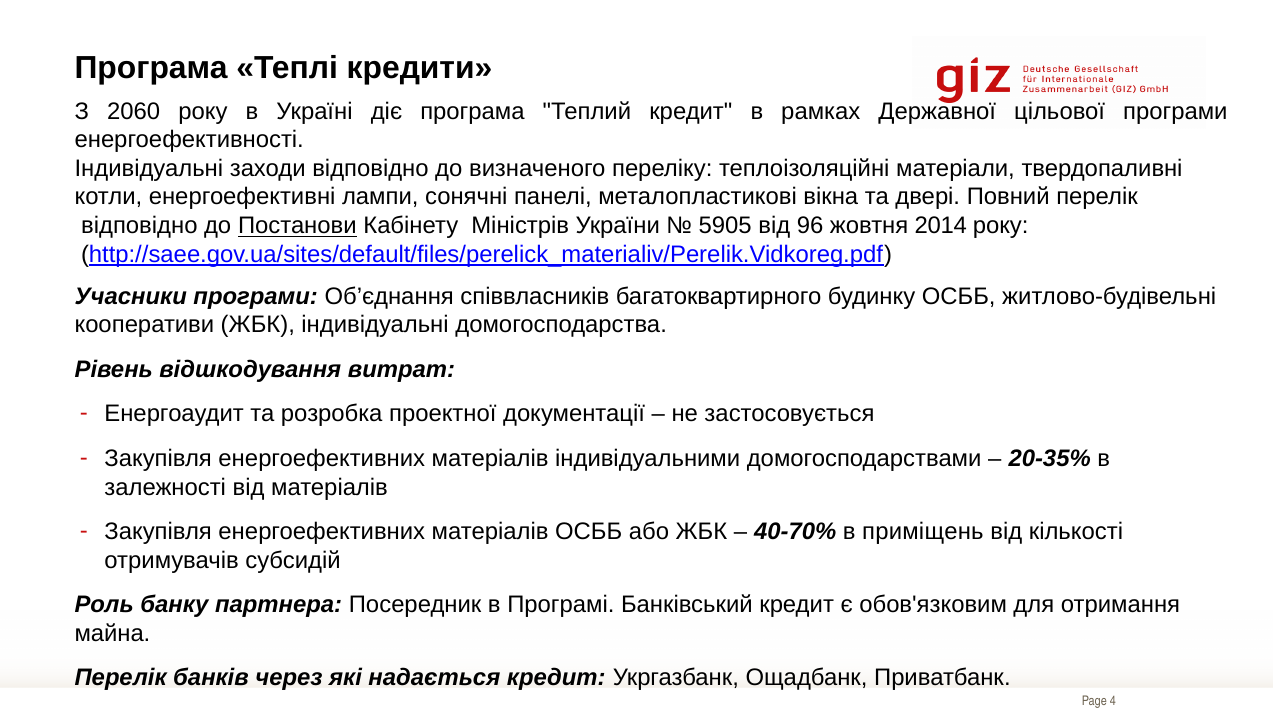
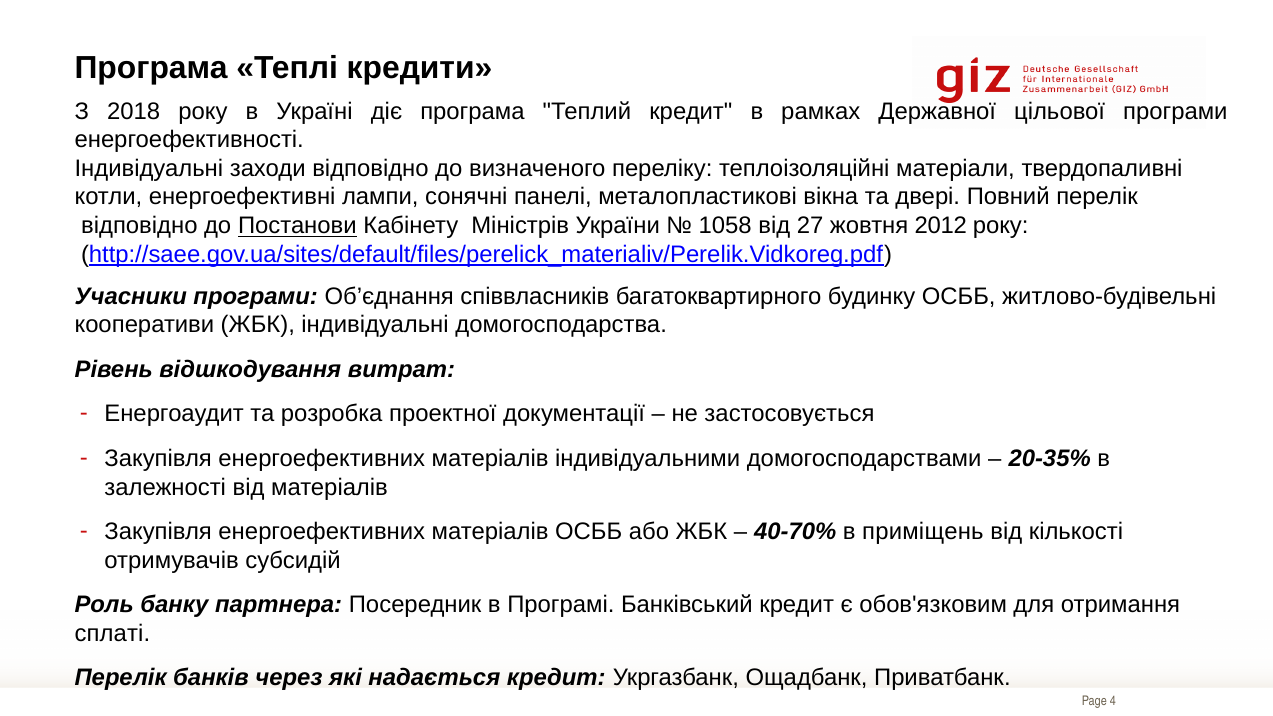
2060: 2060 -> 2018 (134, 111)
5905: 5905 -> 1058 (725, 226)
96: 96 -> 27 (810, 226)
2014: 2014 -> 2012 (941, 226)
майна: майна -> сплаті (112, 634)
